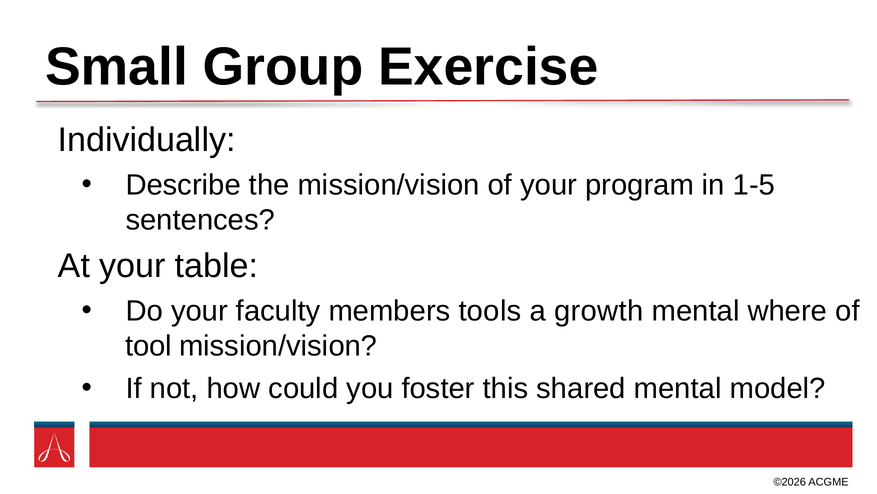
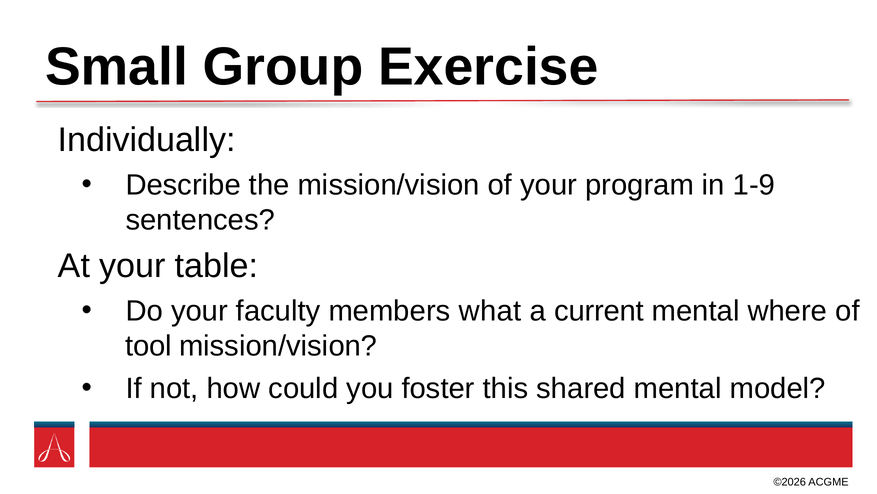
1-5: 1-5 -> 1-9 (754, 185)
tools: tools -> what (490, 311)
growth: growth -> current (599, 311)
